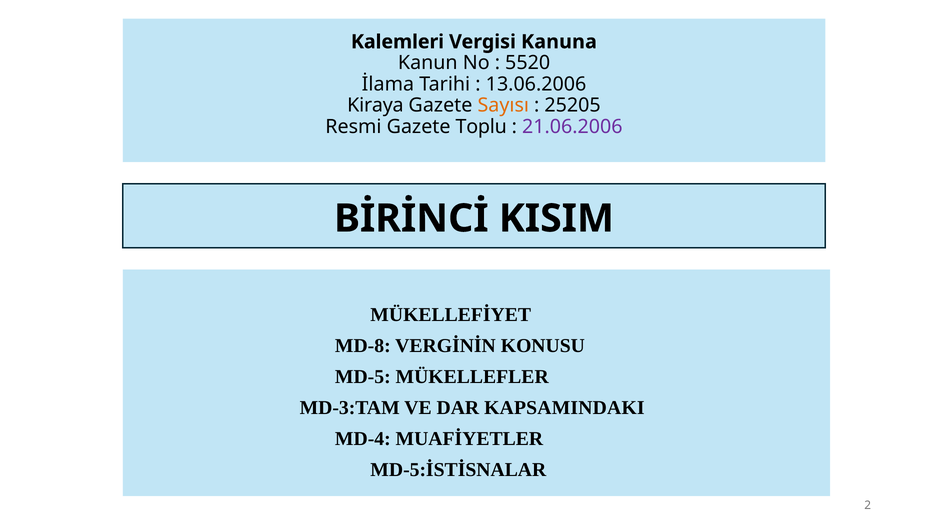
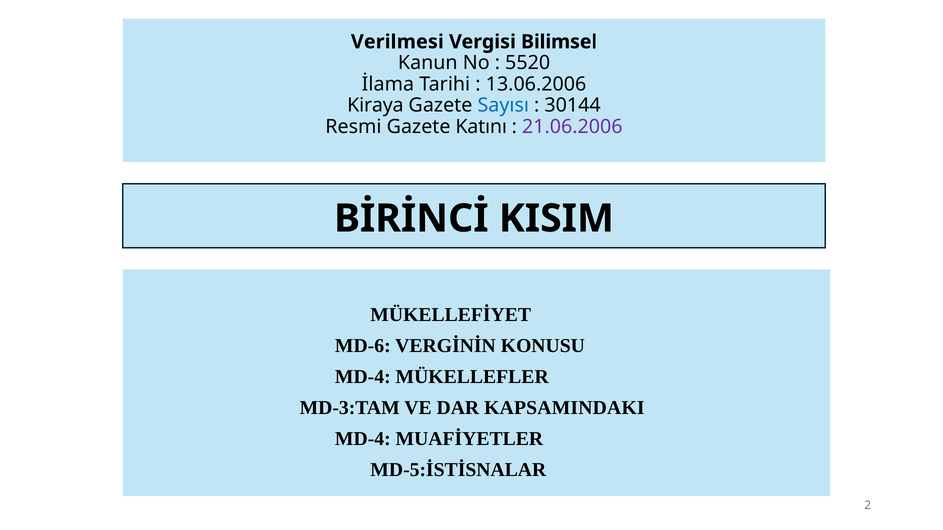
Kalemleri: Kalemleri -> Verilmesi (397, 42)
Kanuna: Kanuna -> Bilimsel (559, 42)
Sayısı colour: orange -> blue (503, 105)
25205: 25205 -> 30144 (573, 105)
Toplu: Toplu -> Katını (481, 127)
MD-8: MD-8 -> MD-6 (363, 346)
MD-5: MD-5 -> MD-4 (363, 377)
